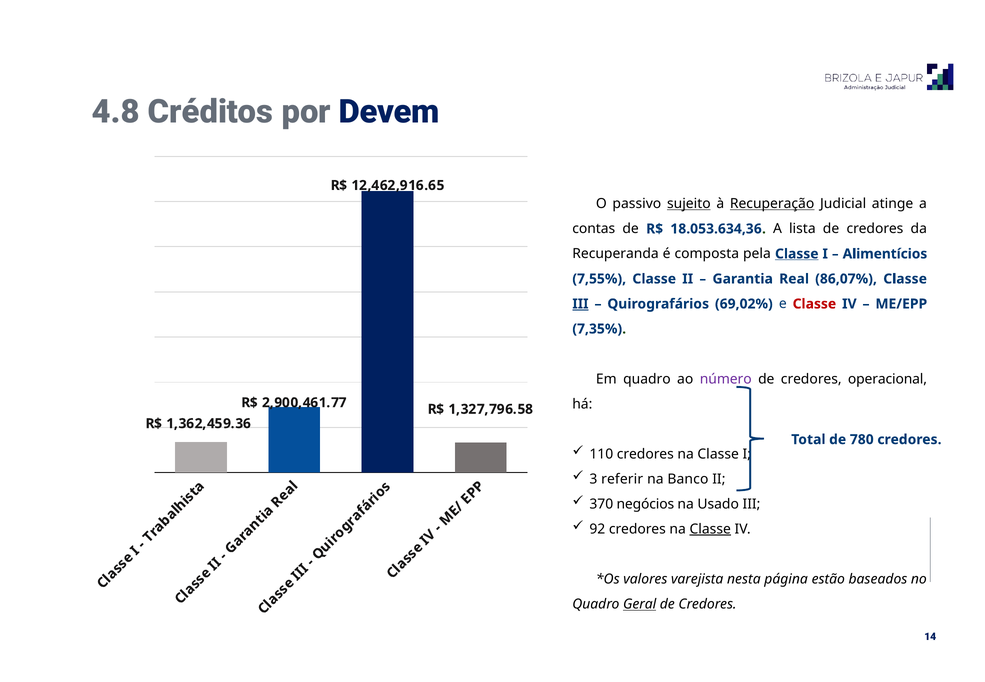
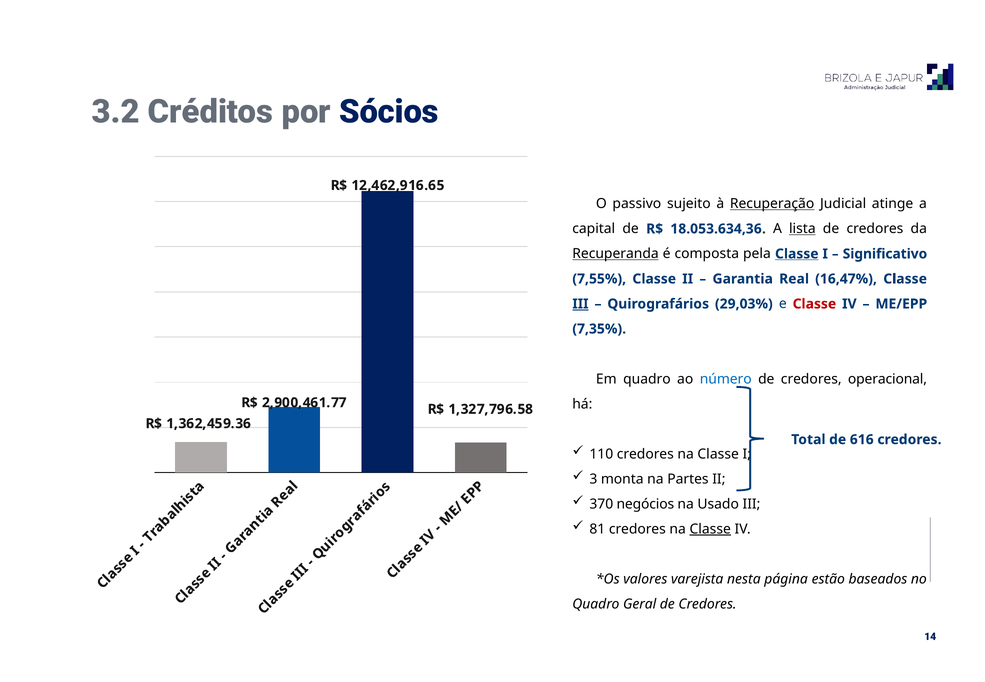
4.8: 4.8 -> 3.2 (116, 112)
Devem: Devem -> Sócios (389, 112)
sujeito underline: present -> none (689, 204)
contas: contas -> capital (594, 229)
lista underline: none -> present (802, 229)
Recuperanda underline: none -> present (616, 254)
Alimentícios: Alimentícios -> Significativo (885, 254)
86,07%: 86,07% -> 16,47% (846, 279)
69,02%: 69,02% -> 29,03% (744, 304)
número colour: purple -> blue (726, 379)
780: 780 -> 616 (862, 440)
referir: referir -> monta (622, 479)
Banco: Banco -> Partes (688, 479)
92: 92 -> 81 (597, 529)
Geral underline: present -> none (640, 604)
